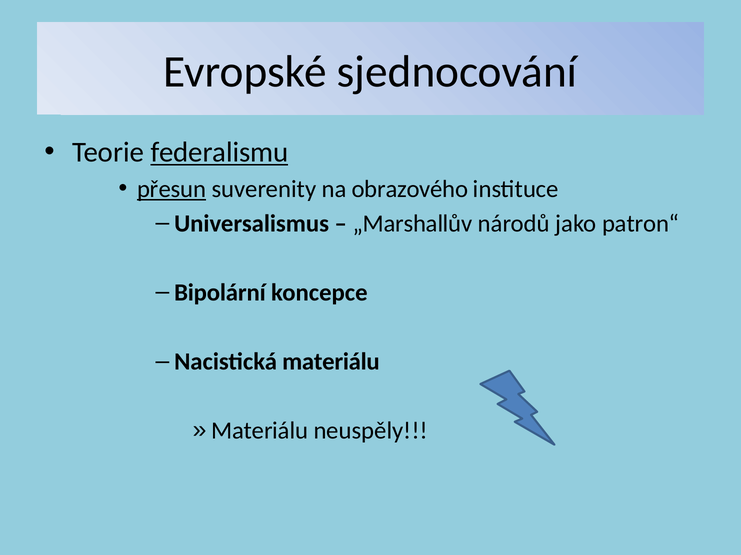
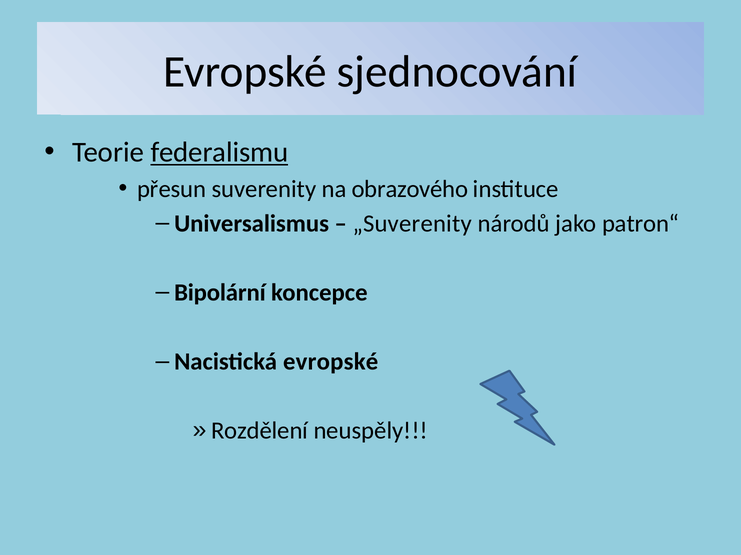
přesun underline: present -> none (172, 189)
„Marshallův: „Marshallův -> „Suverenity (412, 224)
Nacistická materiálu: materiálu -> evropské (331, 362)
Materiálu: Materiálu -> Rozdělení (260, 431)
